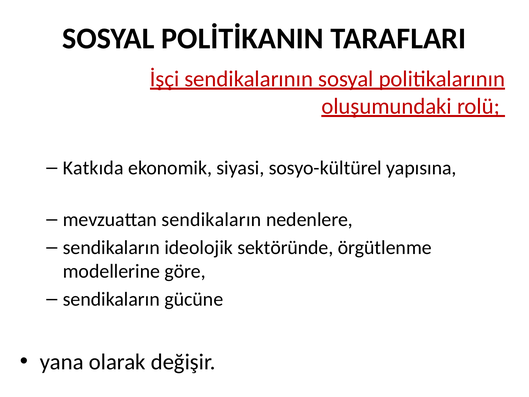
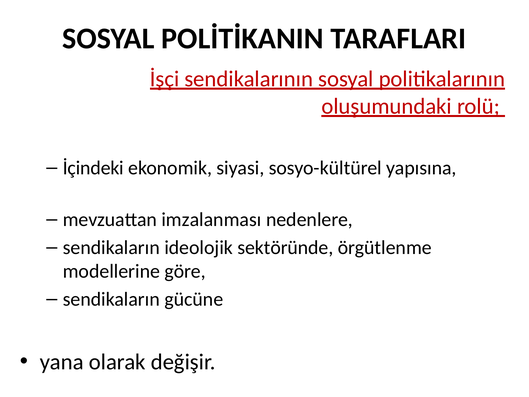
Katkıda: Katkıda -> İçindeki (93, 168)
mevzuattan sendikaların: sendikaların -> imzalanması (211, 219)
